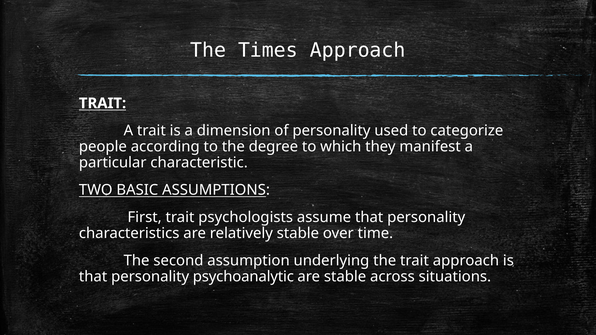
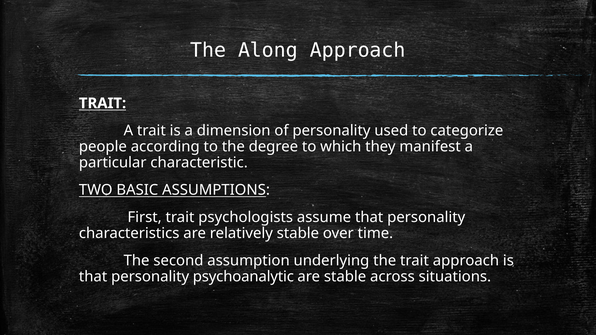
Times: Times -> Along (268, 50)
